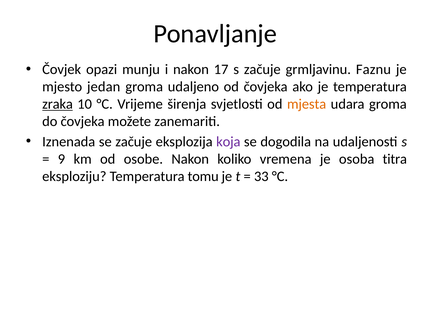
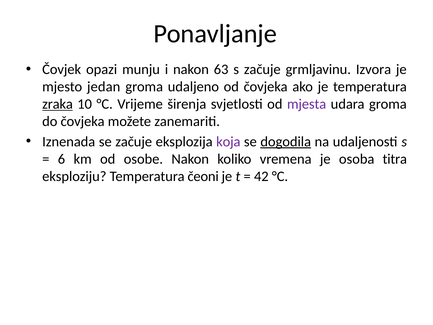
17: 17 -> 63 (221, 69)
Faznu: Faznu -> Izvora (374, 69)
mjesta colour: orange -> purple (307, 104)
dogodila underline: none -> present (286, 142)
9: 9 -> 6 (61, 159)
tomu: tomu -> čeoni (203, 176)
33: 33 -> 42 (261, 176)
